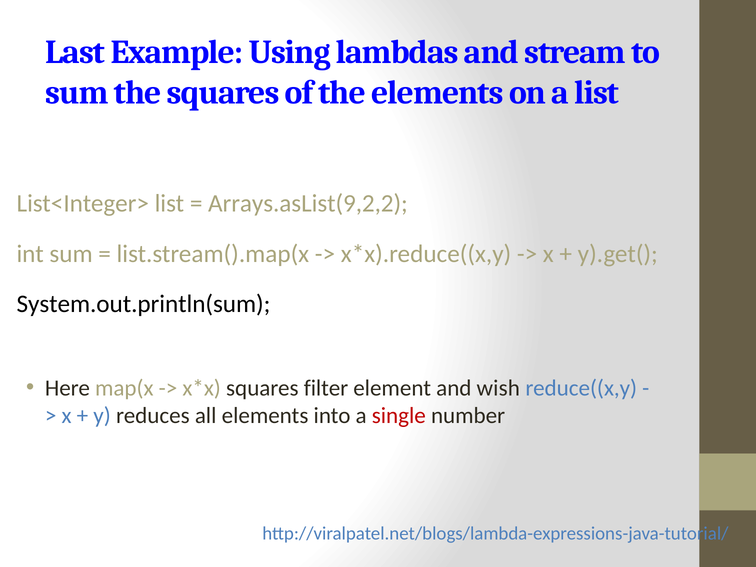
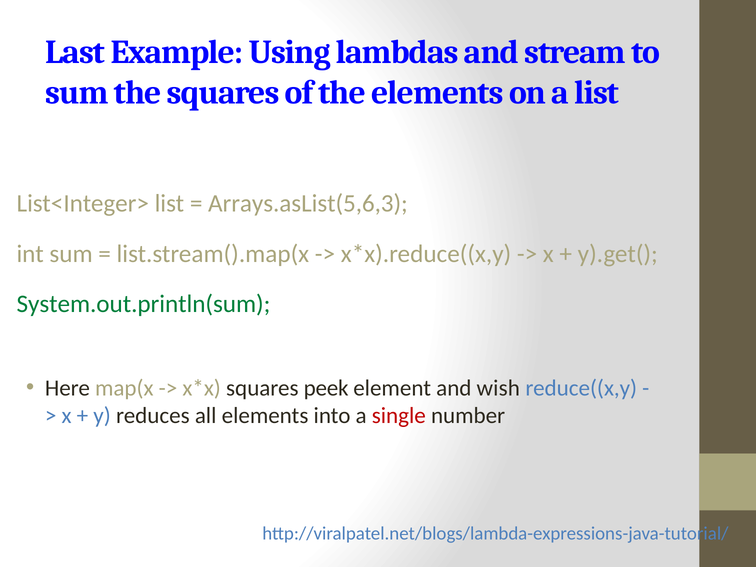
Arrays.asList(9,2,2: Arrays.asList(9,2,2 -> Arrays.asList(5,6,3 (308, 203)
System.out.println(sum colour: black -> green (143, 304)
filter: filter -> peek (326, 388)
